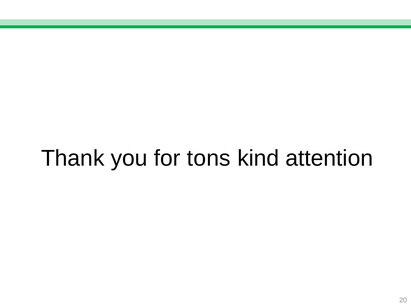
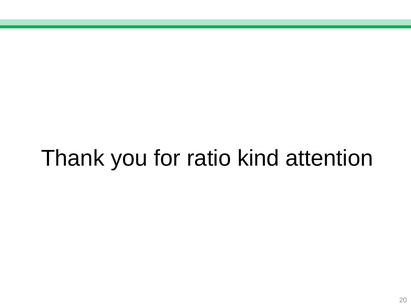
tons: tons -> ratio (209, 158)
